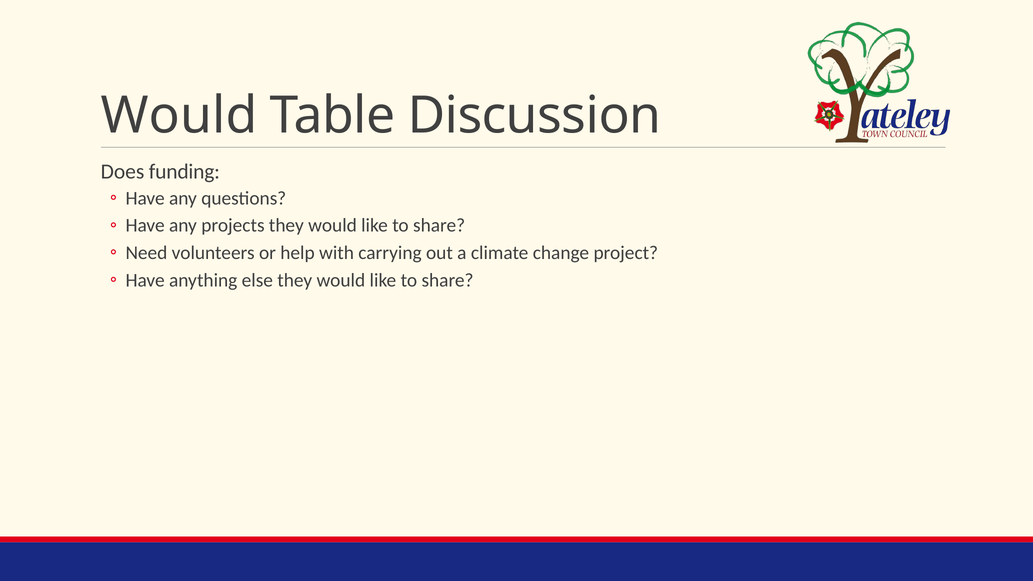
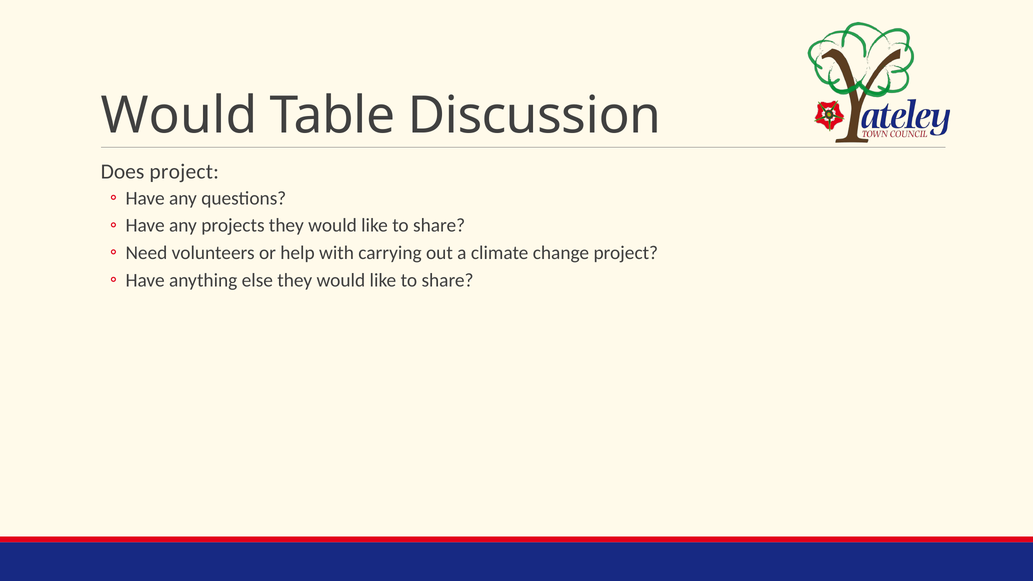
Does funding: funding -> project (184, 172)
